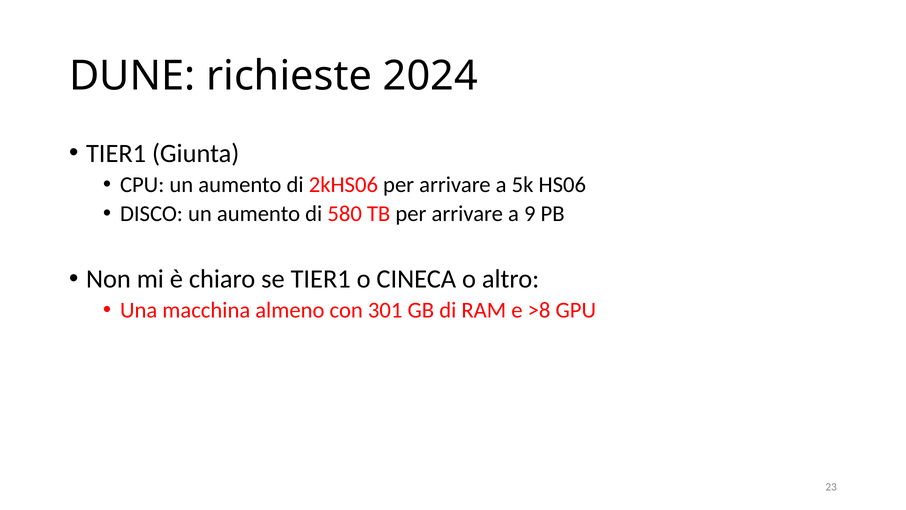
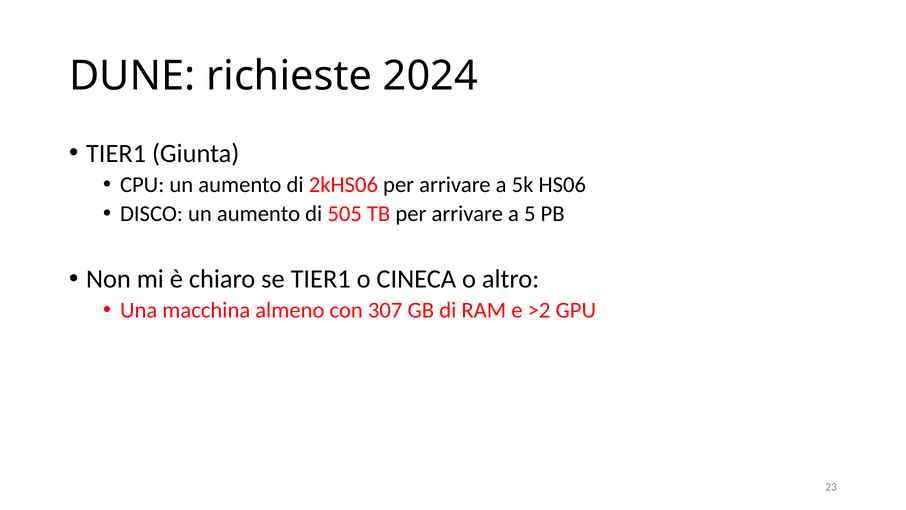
580: 580 -> 505 (345, 214)
9: 9 -> 5 (530, 214)
301: 301 -> 307 (385, 310)
>8: >8 -> >2 (539, 310)
